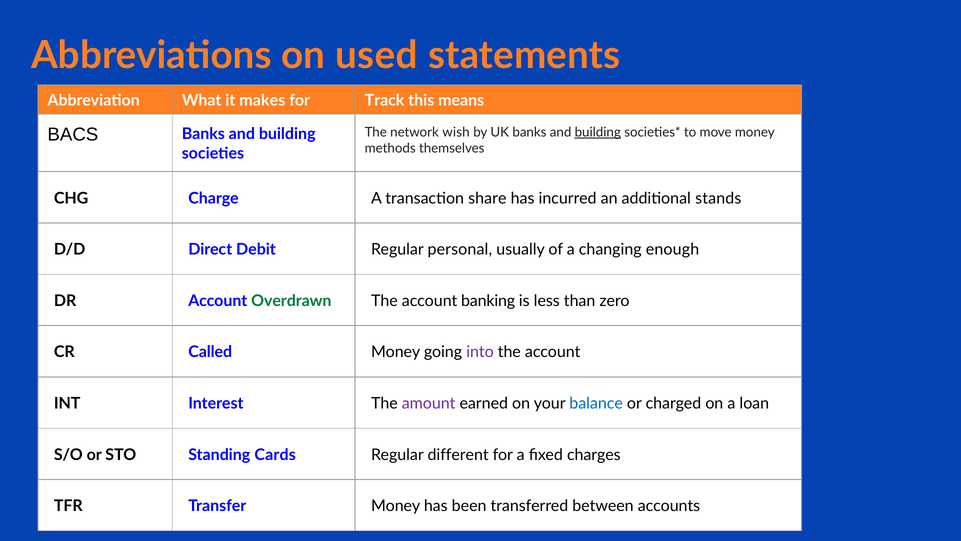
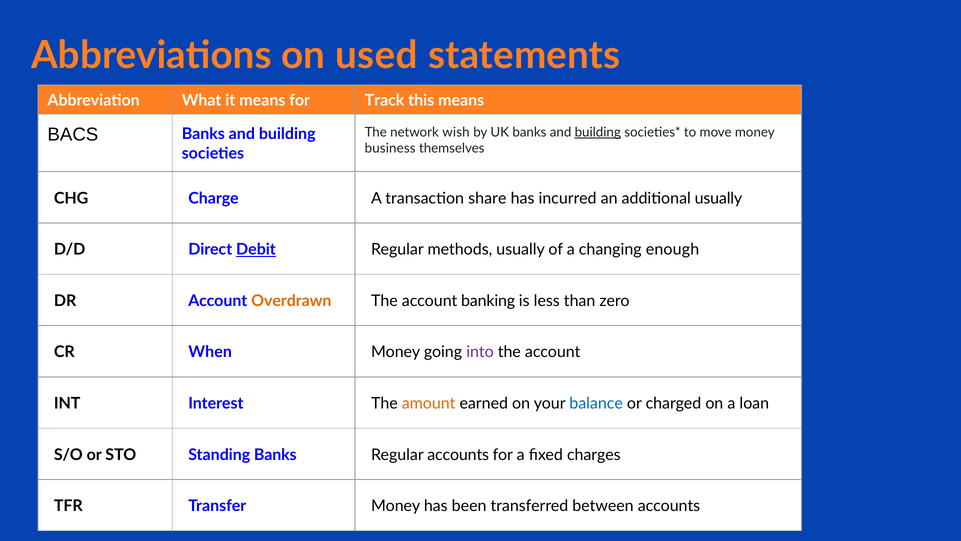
it makes: makes -> means (262, 100)
methods: methods -> business (390, 148)
additional stands: stands -> usually (718, 198)
Debit underline: none -> present (256, 249)
personal: personal -> methods (460, 249)
Overdrawn colour: green -> orange (291, 301)
Called: Called -> When (210, 352)
amount colour: purple -> orange (429, 403)
Standing Cards: Cards -> Banks (275, 454)
Regular different: different -> accounts (458, 454)
